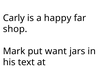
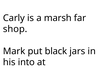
happy: happy -> marsh (58, 18)
want: want -> black (56, 51)
text: text -> into (26, 62)
